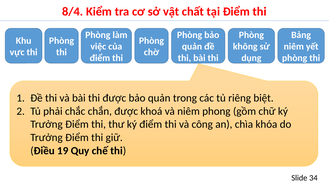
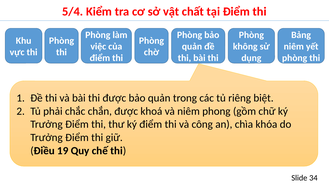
8/4: 8/4 -> 5/4 (73, 12)
